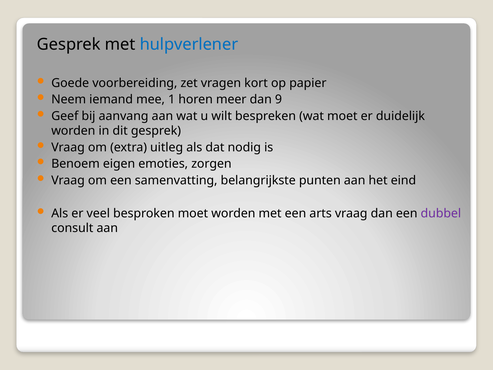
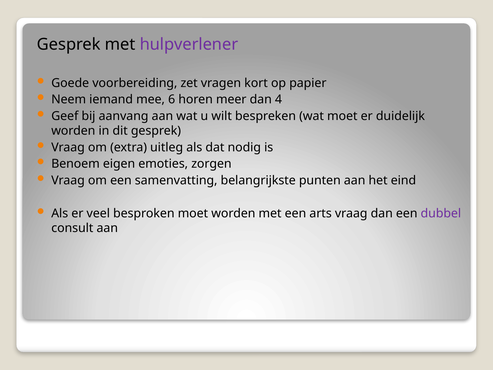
hulpverlener colour: blue -> purple (189, 45)
1: 1 -> 6 (172, 99)
9: 9 -> 4 (279, 99)
